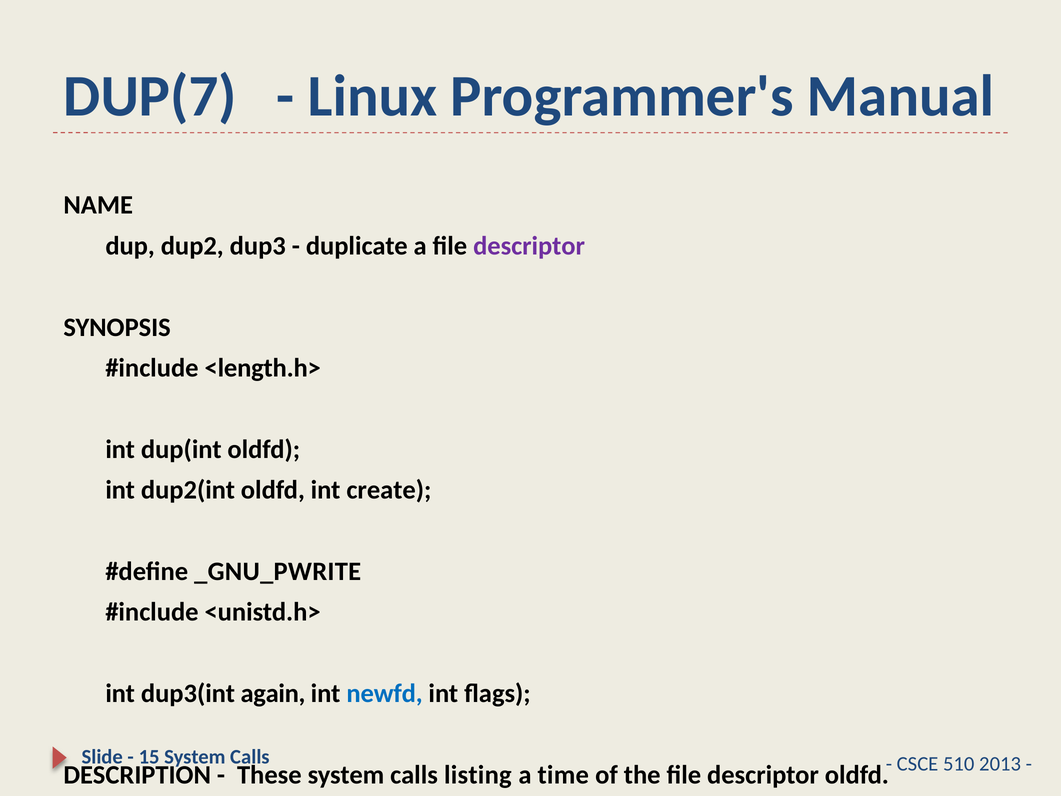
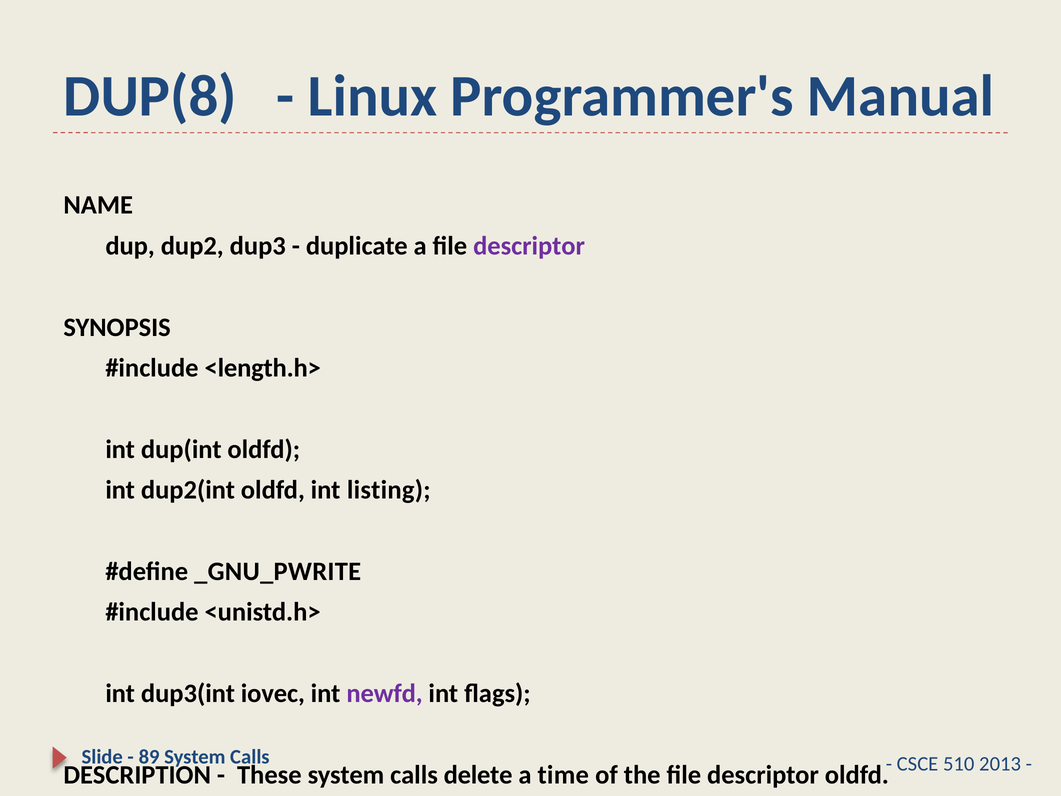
DUP(7: DUP(7 -> DUP(8 (150, 96)
create: create -> listing (389, 490)
again: again -> iovec (273, 693)
newfd colour: blue -> purple (385, 693)
15: 15 -> 89 (149, 757)
listing: listing -> delete (478, 775)
